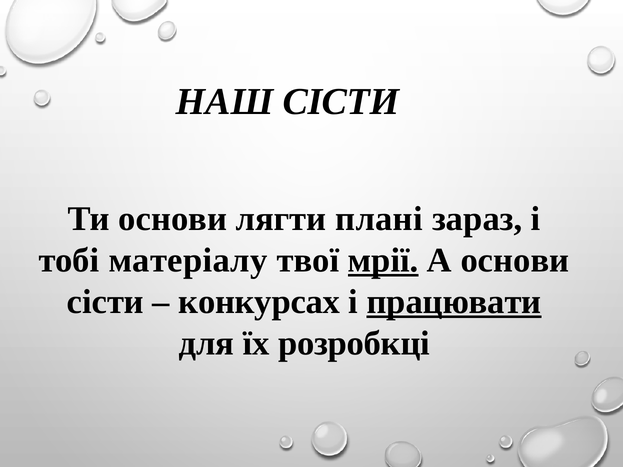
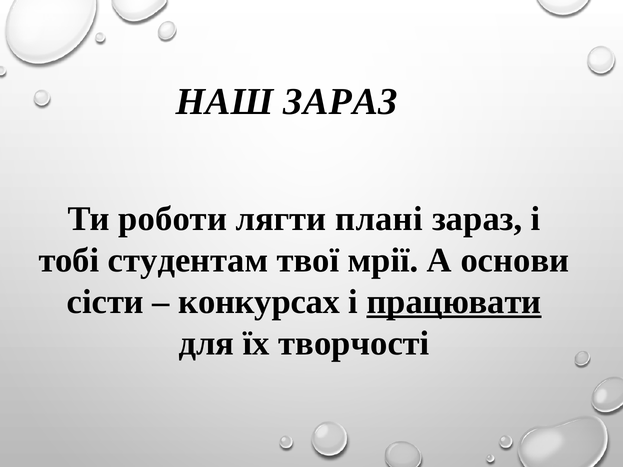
НАШ СІСТИ: СІСТИ -> ЗАРАЗ (341, 102)
Ти основи: основи -> роботи (173, 219)
матеріалу: матеріалу -> студентам (188, 260)
мрії underline: present -> none (383, 260)
розробкці: розробкці -> творчості (354, 344)
